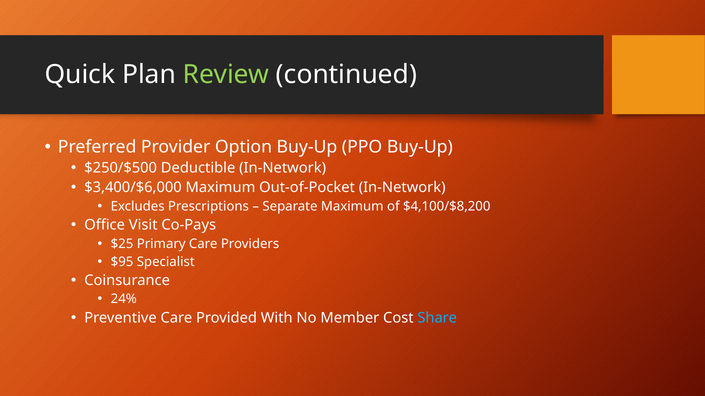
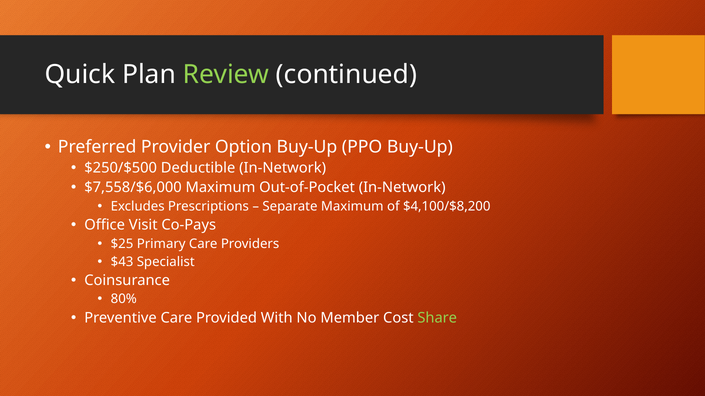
$3,400/$6,000: $3,400/$6,000 -> $7,558/$6,000 (133, 188)
$95: $95 -> $43 (122, 262)
24%: 24% -> 80% (124, 300)
Share colour: light blue -> light green (437, 318)
